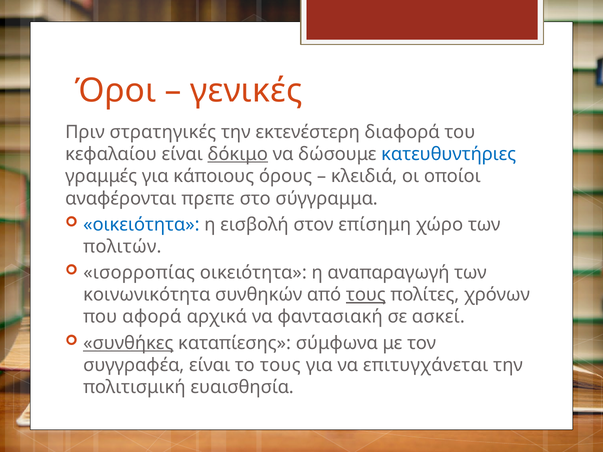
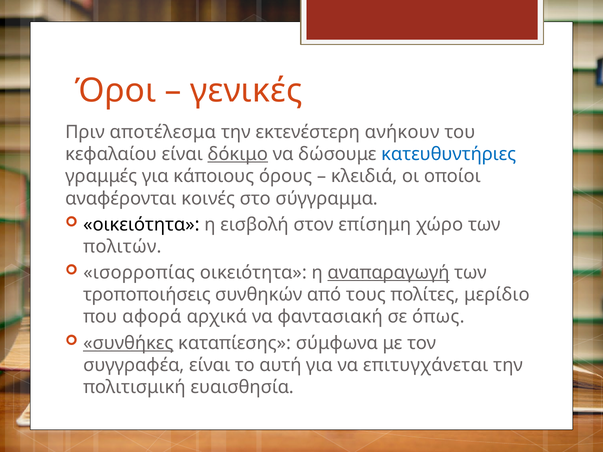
στρατηγικές: στρατηγικές -> αποτέλεσμα (163, 132)
διαφορά: διαφορά -> ανήκουν (402, 132)
πρεπε: πρεπε -> κοινές (208, 199)
οικειότητα colour: blue -> black (141, 225)
αναπαραγωγή underline: none -> present (388, 273)
κοινωνικότητα: κοινωνικότητα -> τροποποιήσεις (147, 295)
τους underline: present -> none (366, 295)
χρόνων: χρόνων -> μερίδιο (497, 295)
ασκεί: ασκεί -> όπως (438, 317)
το τους: τους -> αυτή (280, 365)
